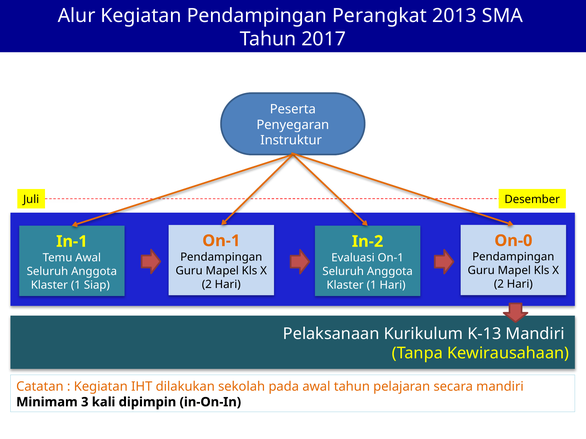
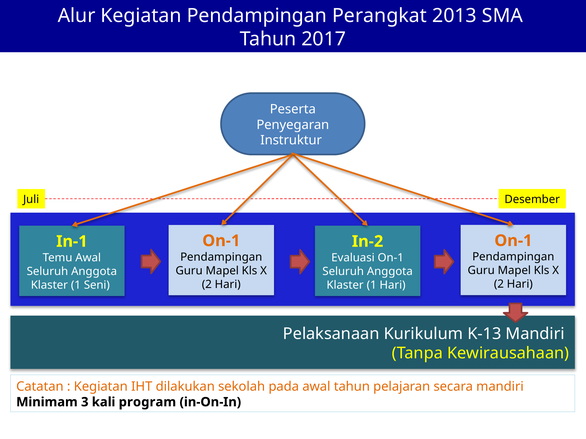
On-0: On-0 -> On-1 (513, 241)
Siap: Siap -> Seni (97, 285)
dipimpin: dipimpin -> program (147, 402)
